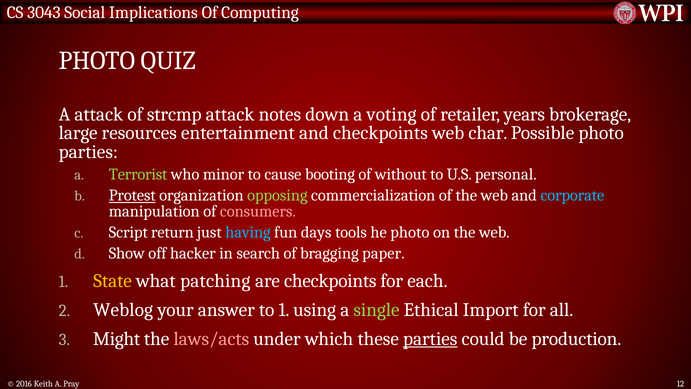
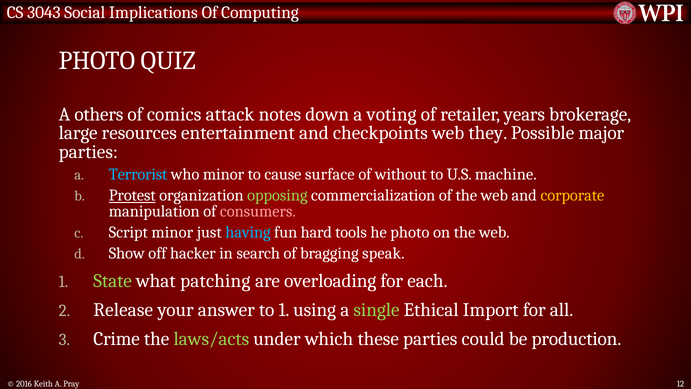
A attack: attack -> others (99, 114)
strcmp: strcmp -> comics (174, 114)
char: char -> they (488, 133)
Possible photo: photo -> major (601, 133)
Terrorist colour: light green -> light blue (138, 174)
booting: booting -> surface (330, 174)
personal: personal -> machine (506, 174)
corporate colour: light blue -> yellow (572, 195)
Script return: return -> minor (172, 232)
days: days -> hard (316, 232)
paper: paper -> speak (383, 253)
State colour: yellow -> light green (113, 281)
are checkpoints: checkpoints -> overloading (330, 281)
Weblog: Weblog -> Release (123, 310)
Might: Might -> Crime (117, 339)
laws/acts colour: pink -> light green (211, 339)
parties underline: present -> none (430, 339)
